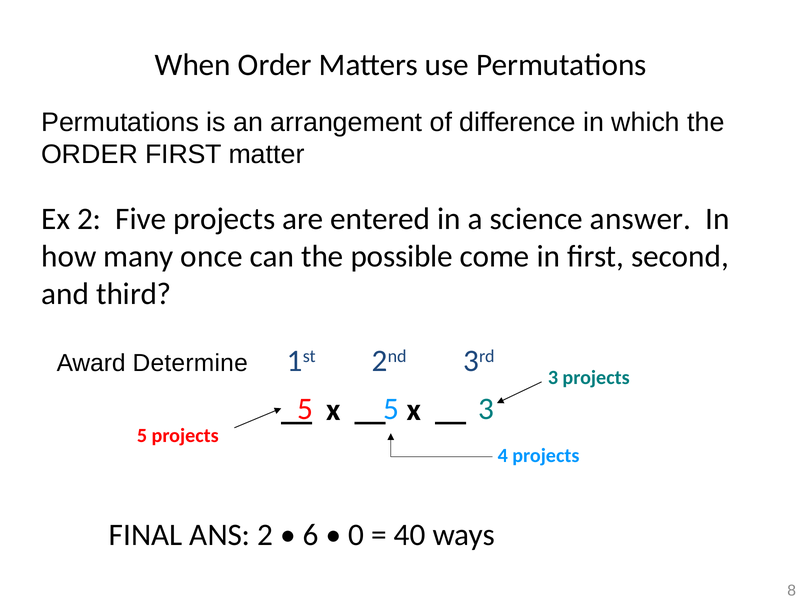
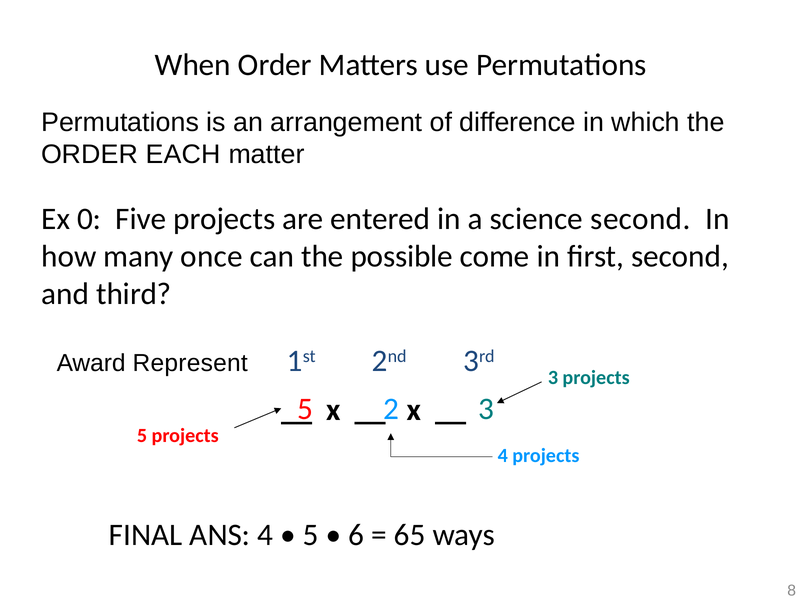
ORDER FIRST: FIRST -> EACH (183, 155)
Ex 2: 2 -> 0 (89, 219)
science answer: answer -> second (641, 219)
Determine: Determine -> Represent (190, 363)
5: 5 -> 2 (391, 409)
ANS 2: 2 -> 4 (265, 535)
6: 6 -> 5 (311, 535)
0: 0 -> 6 (356, 535)
40: 40 -> 65 (410, 535)
